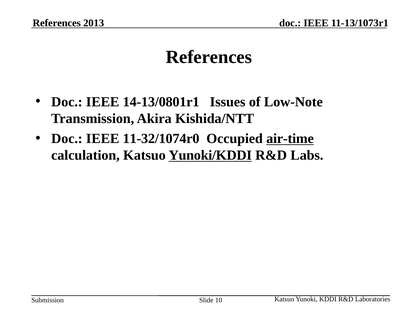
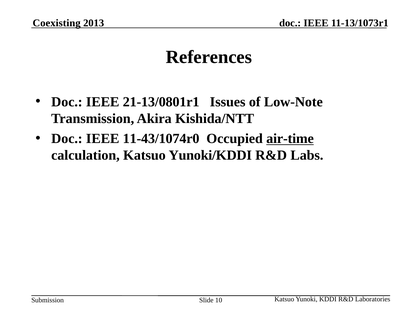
References: References -> Coexisting (57, 23)
14-13/0801r1: 14-13/0801r1 -> 21-13/0801r1 (161, 102)
11-32/1074r0: 11-32/1074r0 -> 11-43/1074r0 (161, 139)
Yunoki/KDDI underline: present -> none (210, 156)
